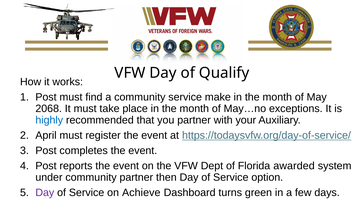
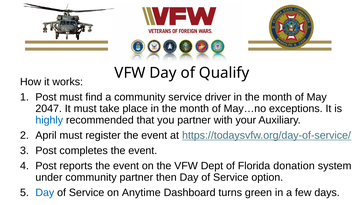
make: make -> driver (218, 97)
2068: 2068 -> 2047 (49, 108)
awarded: awarded -> donation (294, 166)
Day colour: purple -> blue (45, 192)
Achieve: Achieve -> Anytime (141, 192)
